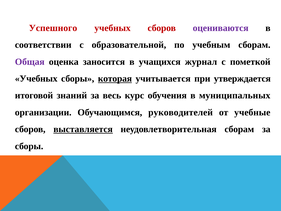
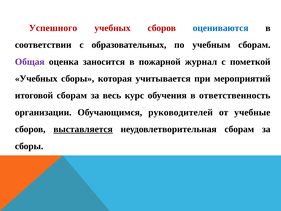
оцениваются colour: purple -> blue (221, 28)
образовательной: образовательной -> образовательных (129, 45)
учащихся: учащихся -> пожарной (160, 62)
которая underline: present -> none (115, 78)
утверждается: утверждается -> мероприятий (242, 78)
итоговой знаний: знаний -> сборам (72, 95)
муниципальных: муниципальных -> ответственность (235, 95)
